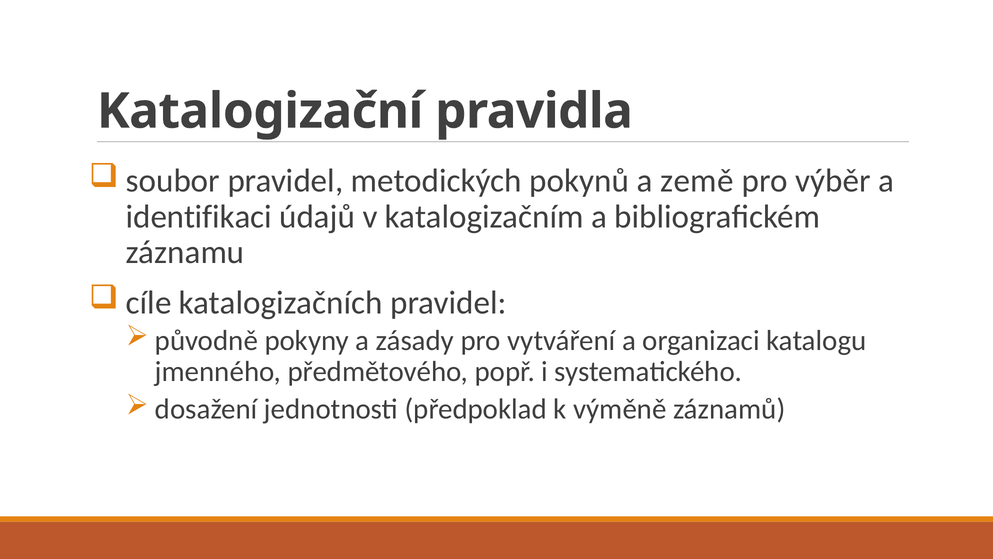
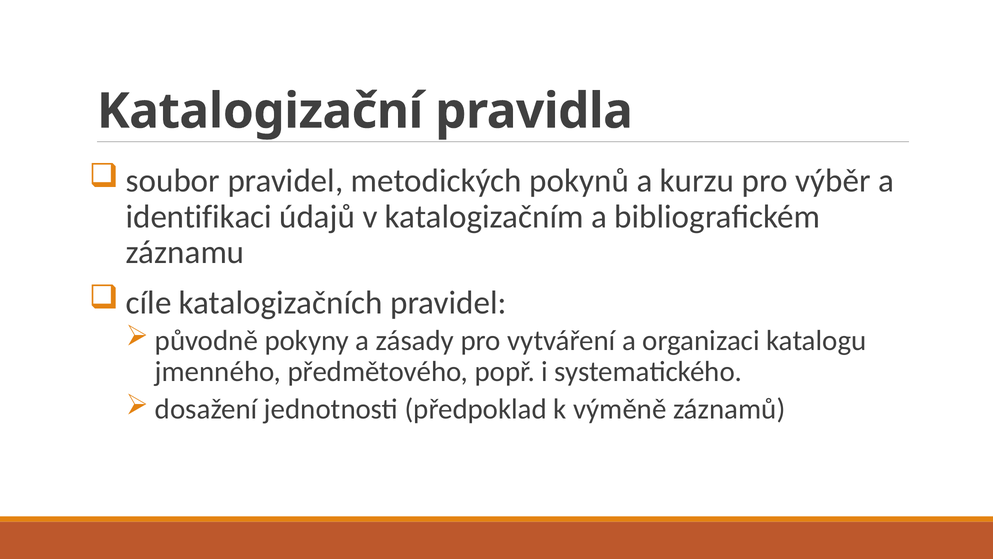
země: země -> kurzu (697, 181)
